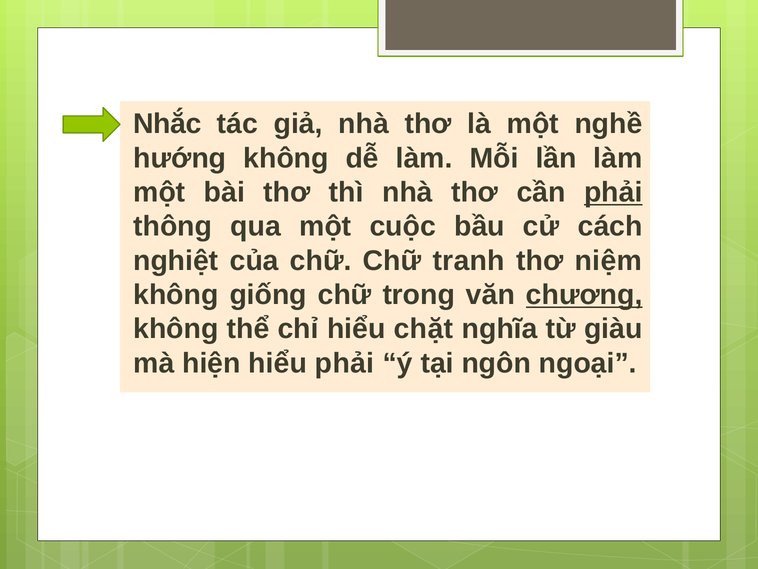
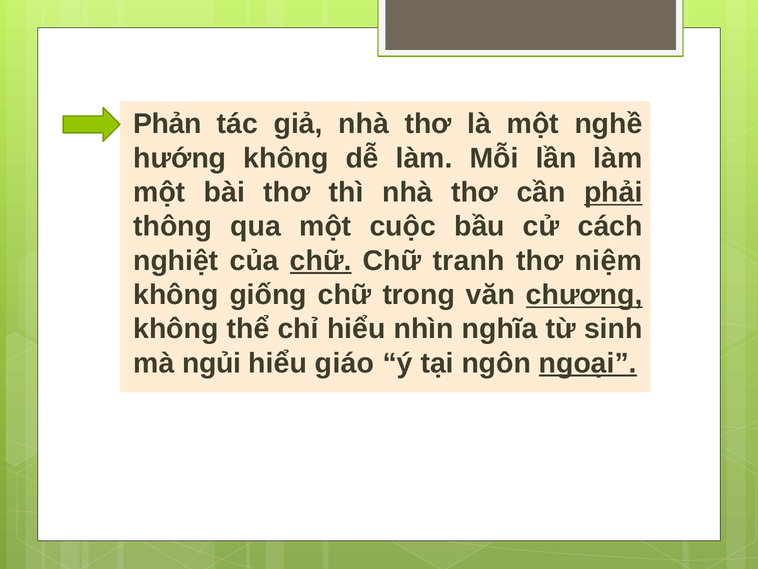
Nhắc: Nhắc -> Phản (167, 124)
chữ underline: none -> present (321, 260)
chặt: chặt -> nhìn (424, 329)
giàu: giàu -> sinh (613, 329)
hiện: hiện -> ngủi (212, 363)
hiểu phải: phải -> giáo (345, 363)
ngoại underline: none -> present (588, 363)
